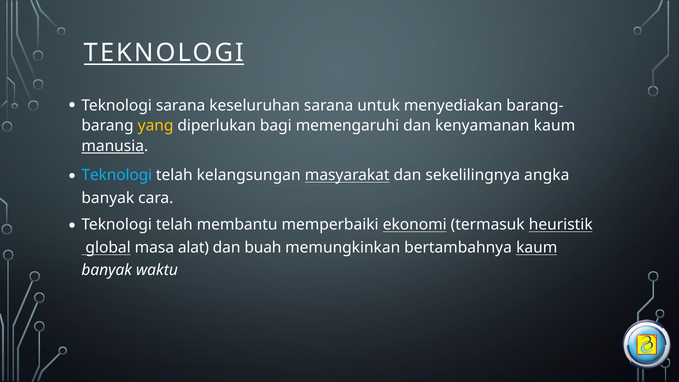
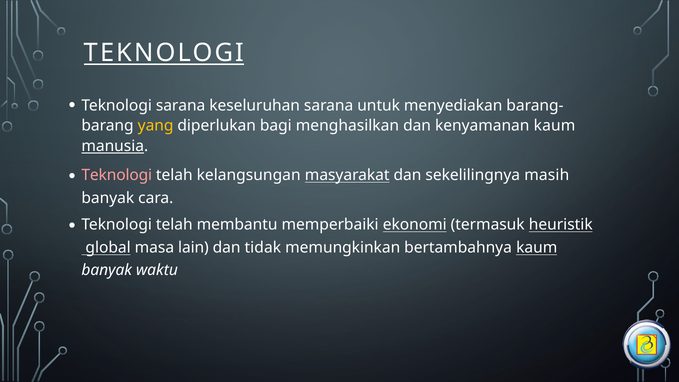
memengaruhi: memengaruhi -> menghasilkan (347, 126)
Teknologi colour: light blue -> pink (117, 175)
angka: angka -> masih (547, 175)
alat: alat -> lain (193, 248)
buah: buah -> tidak (263, 248)
